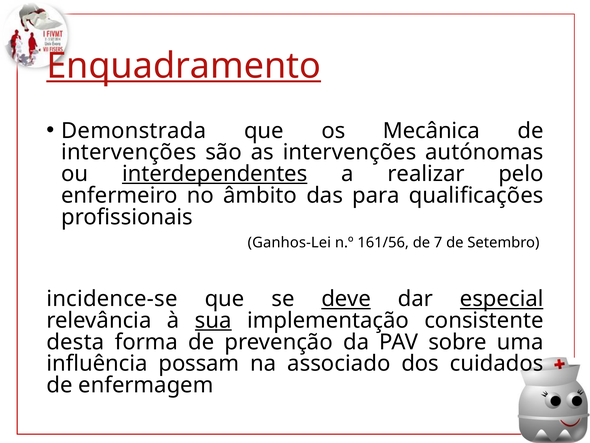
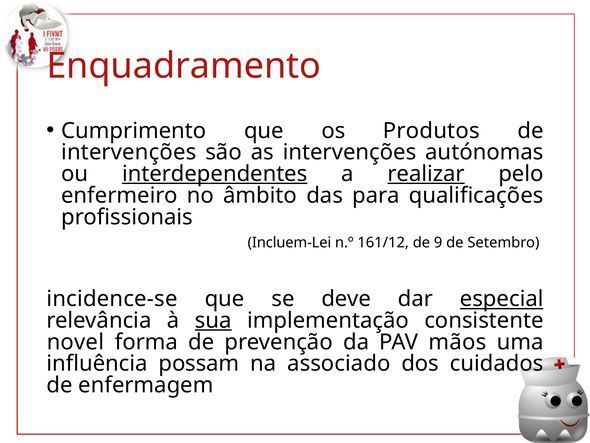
Enquadramento underline: present -> none (184, 66)
Demonstrada: Demonstrada -> Cumprimento (134, 131)
Mecânica: Mecânica -> Produtos (431, 131)
realizar underline: none -> present (426, 174)
Ganhos-Lei: Ganhos-Lei -> Incluem-Lei (289, 242)
161/56: 161/56 -> 161/12 (383, 242)
7: 7 -> 9 (438, 242)
deve underline: present -> none (346, 299)
desta: desta -> novel (75, 342)
sobre: sobre -> mãos (457, 342)
